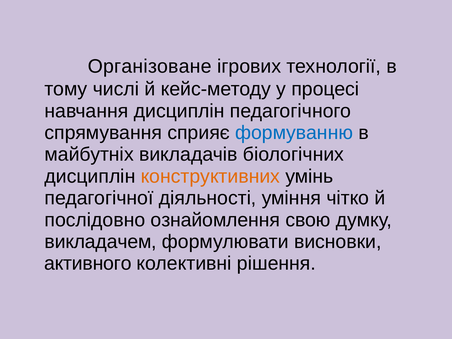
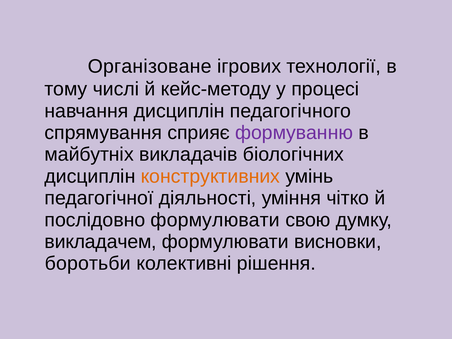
формуванню colour: blue -> purple (294, 133)
послідовно ознайомлення: ознайомлення -> формулювати (215, 220)
активного: активного -> боротьби (88, 263)
